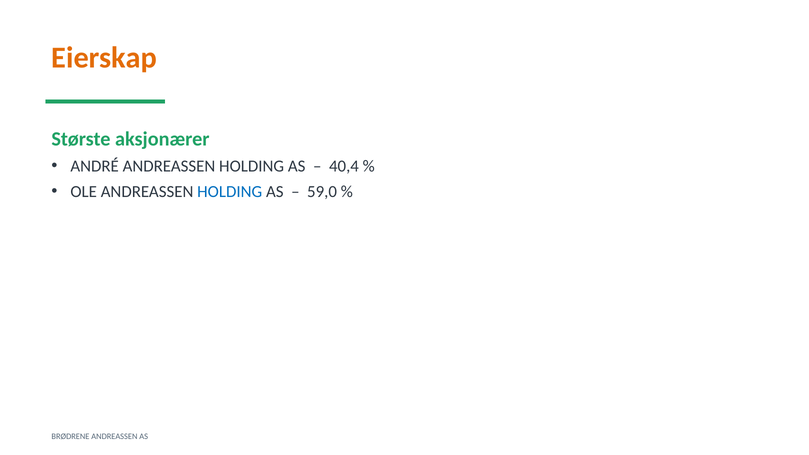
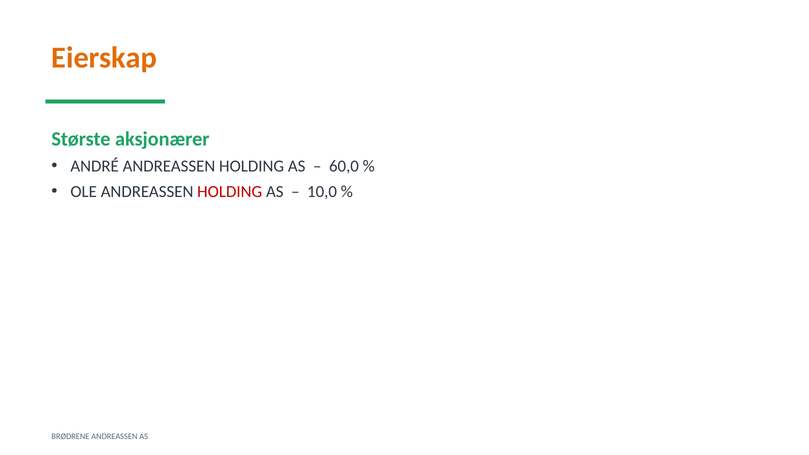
40,4: 40,4 -> 60,0 (344, 166)
HOLDING colour: blue -> red (230, 192)
59,0: 59,0 -> 10,0 (322, 192)
